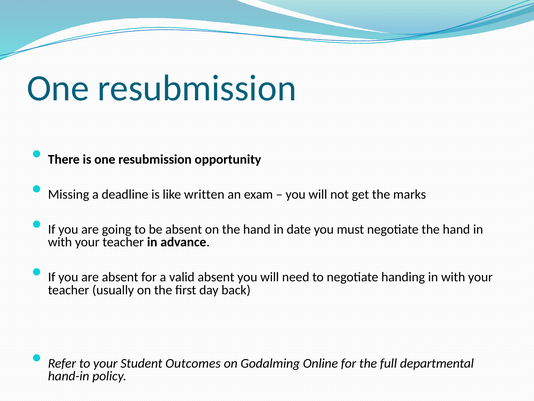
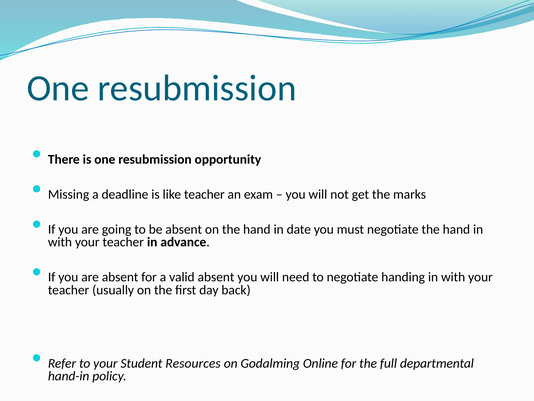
like written: written -> teacher (204, 194)
Outcomes: Outcomes -> Resources (193, 363)
